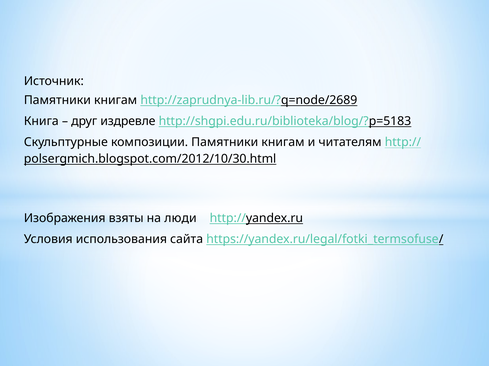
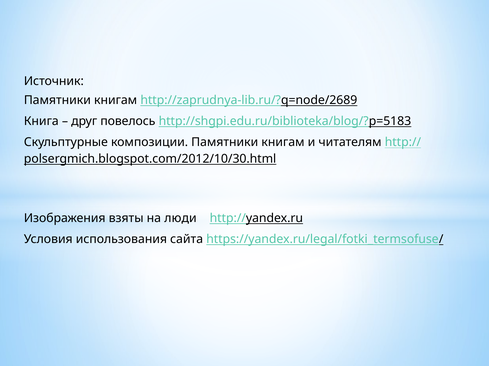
издревле: издревле -> повелось (128, 121)
